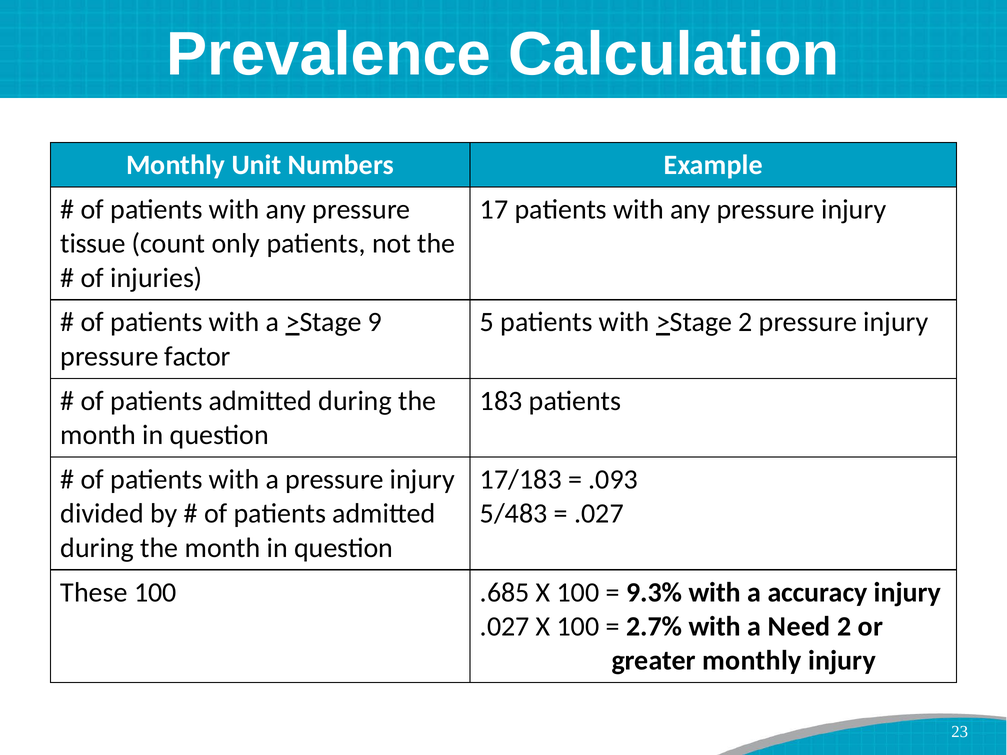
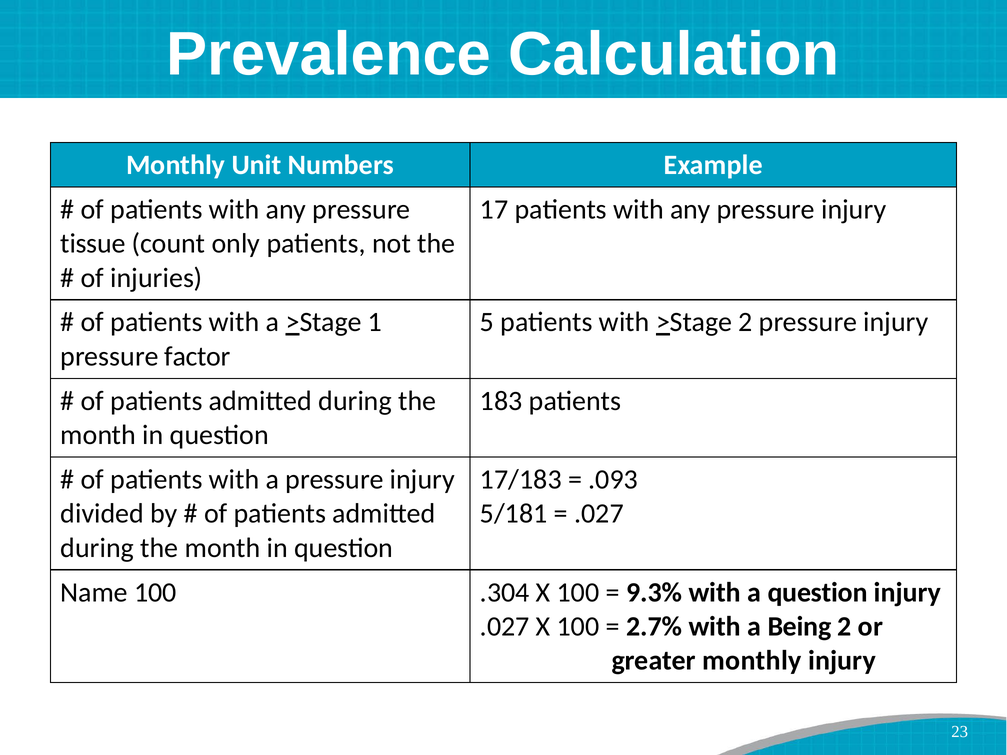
9: 9 -> 1 (375, 322)
5/483: 5/483 -> 5/181 (514, 514)
These: These -> Name (94, 592)
.685: .685 -> .304 (505, 592)
a accuracy: accuracy -> question (818, 592)
Need: Need -> Being (799, 627)
